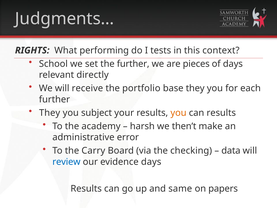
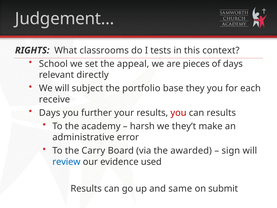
Judgments…: Judgments… -> Judgement… (65, 19)
performing: performing -> classrooms (104, 50)
the further: further -> appeal (133, 64)
receive: receive -> subject (87, 88)
further: further -> receive (54, 99)
They: They -> Days (50, 113)
subject: subject -> further (97, 113)
you colour: orange -> red (178, 113)
then’t: then’t -> they’t (184, 126)
checking: checking -> awarded (191, 151)
data: data -> sign (231, 151)
evidence days: days -> used (151, 162)
papers: papers -> submit (223, 188)
